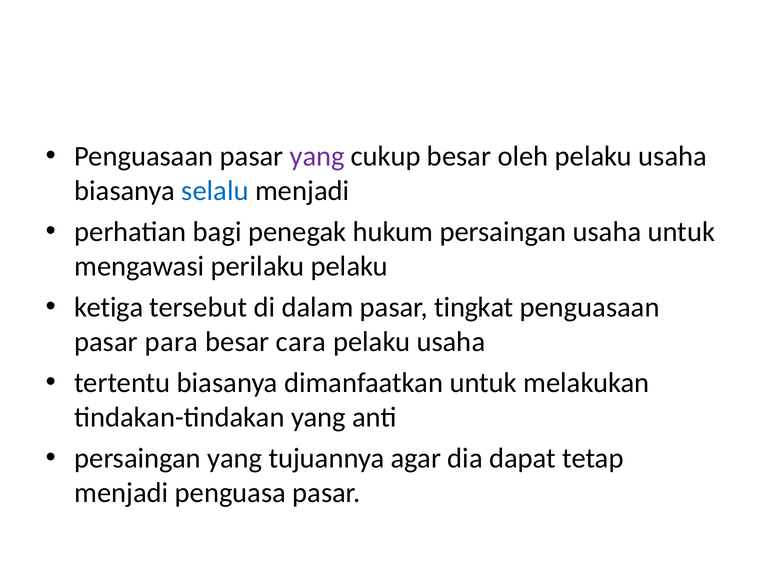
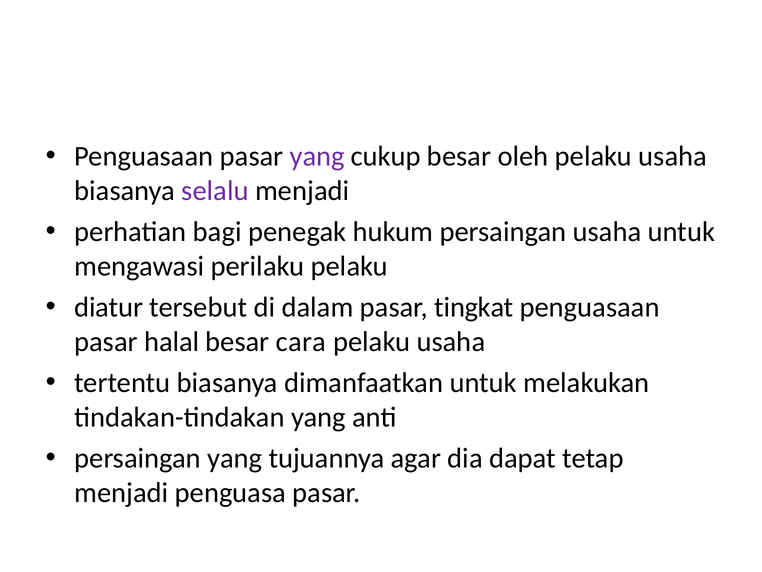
selalu colour: blue -> purple (215, 191)
ketiga: ketiga -> diatur (109, 307)
para: para -> halal (172, 341)
